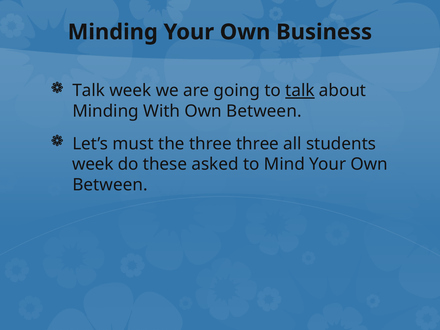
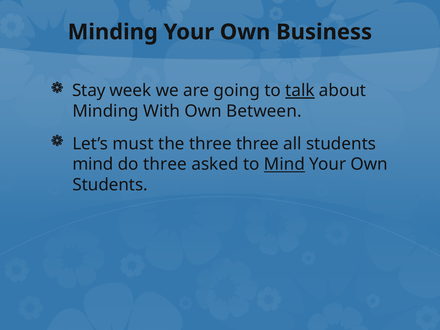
Talk: Talk -> Stay (89, 91)
week: week -> mind (93, 164)
do these: these -> three (165, 164)
Mind underline: none -> present (284, 164)
Between: Between -> Students (110, 185)
